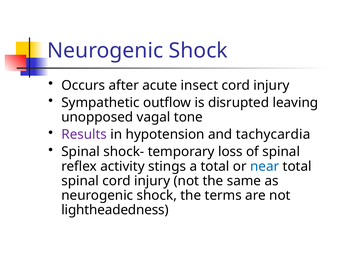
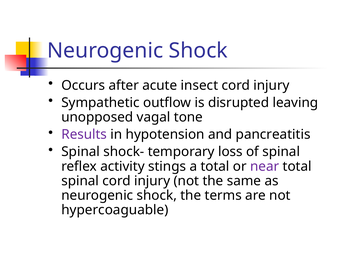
tachycardia: tachycardia -> pancreatitis (273, 135)
near colour: blue -> purple (265, 167)
lightheadedness: lightheadedness -> hypercoaguable (115, 210)
